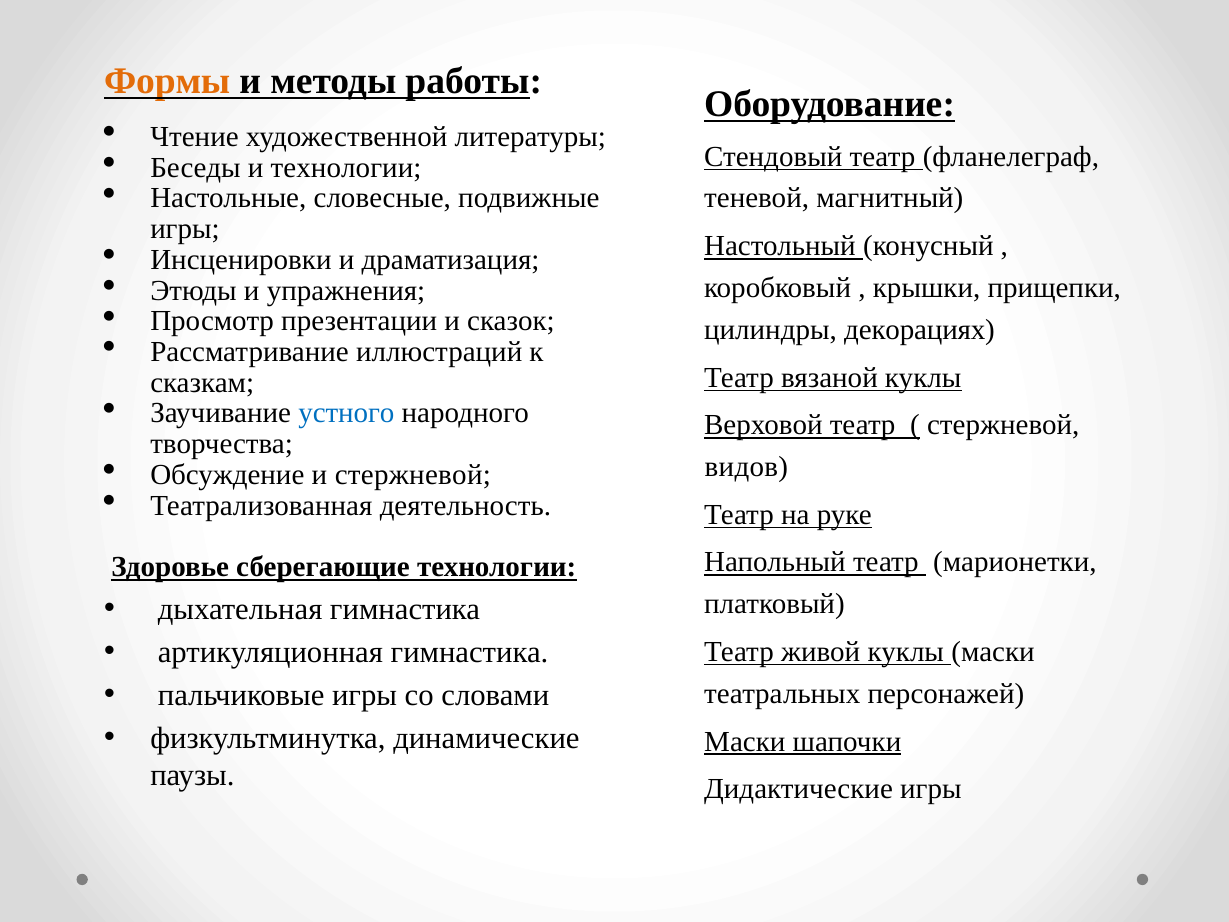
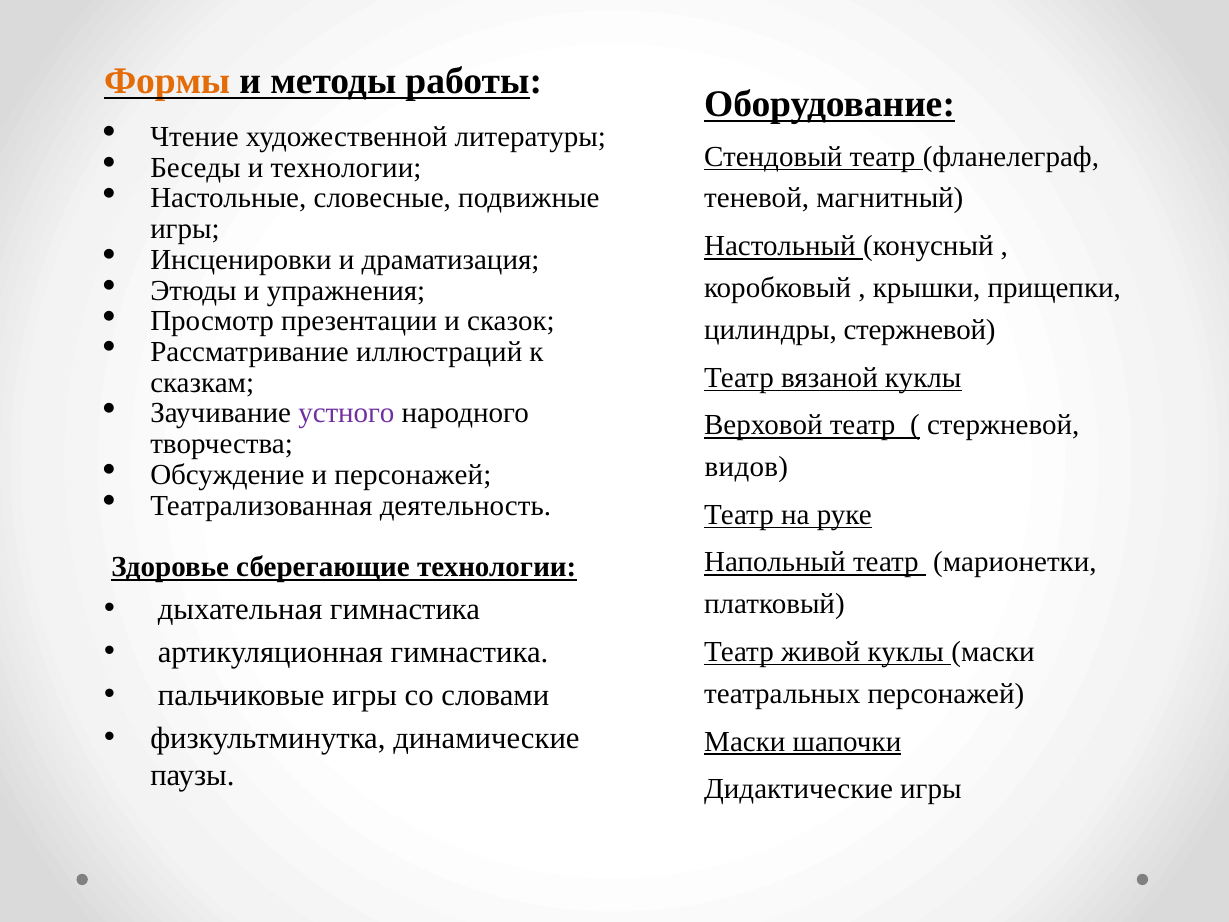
цилиндры декорациях: декорациях -> стержневой (920, 330)
устного colour: blue -> purple (346, 413)
и стержневой: стержневой -> персонажей (413, 475)
